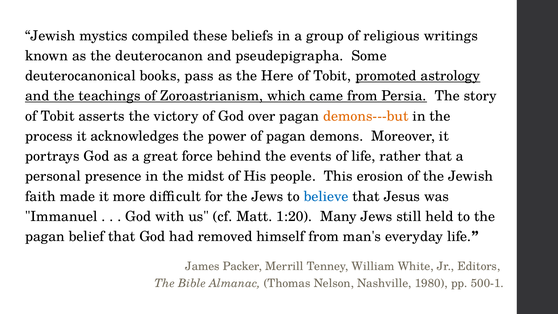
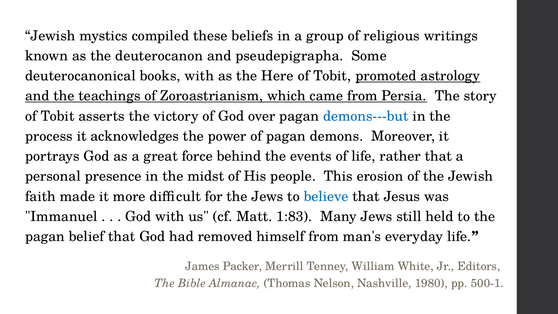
books pass: pass -> with (199, 76)
demons---but colour: orange -> blue (366, 116)
1:20: 1:20 -> 1:83 (294, 216)
